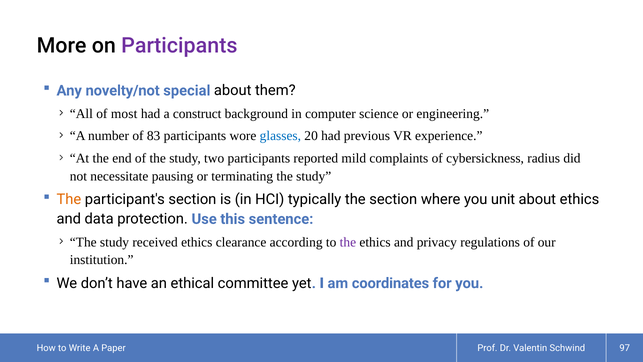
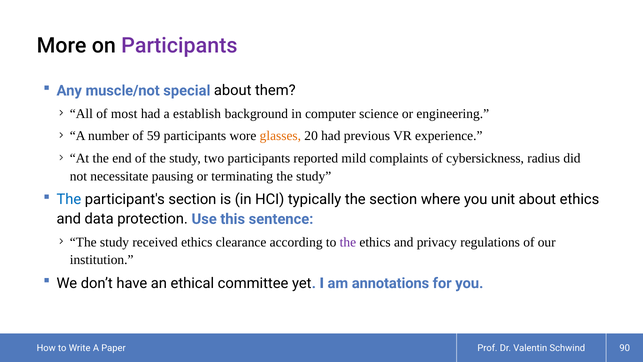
novelty/not: novelty/not -> muscle/not (123, 90)
construct: construct -> establish (197, 114)
83: 83 -> 59 (154, 136)
glasses colour: blue -> orange (280, 136)
The colour: orange -> blue (69, 199)
coordinates: coordinates -> annotations (390, 283)
97: 97 -> 90 (625, 348)
